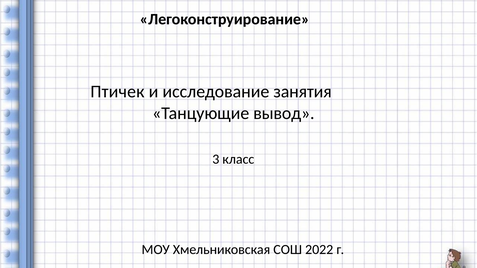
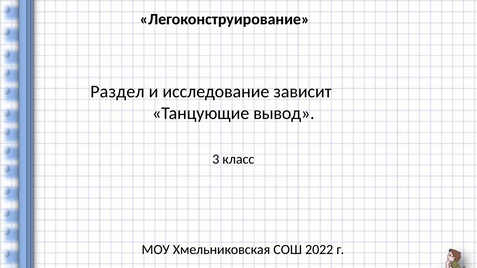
Птичек: Птичек -> Раздел (117, 92)
занятия: занятия -> зависит (302, 92)
